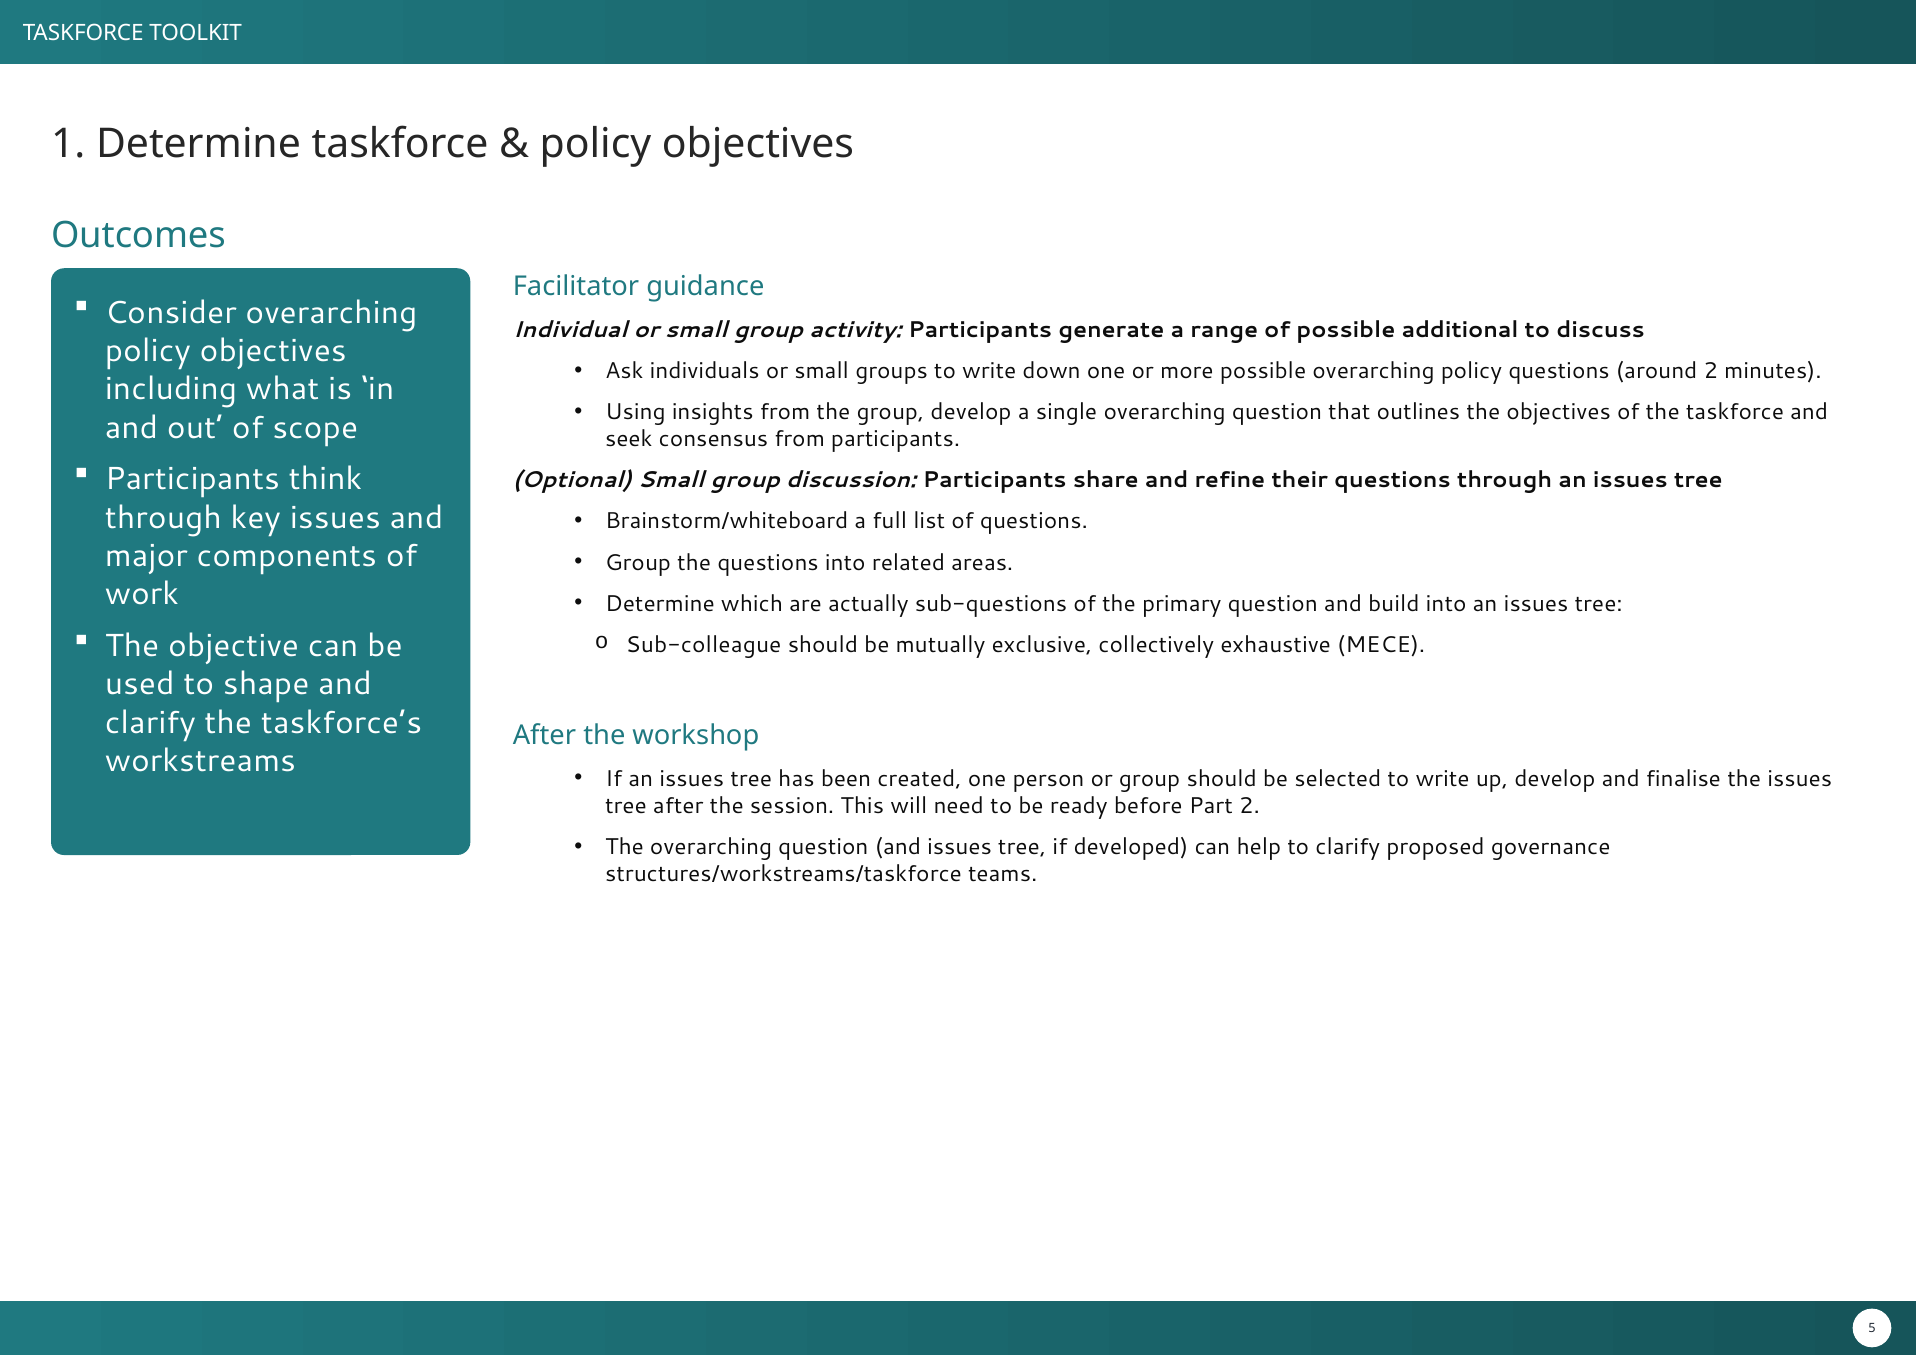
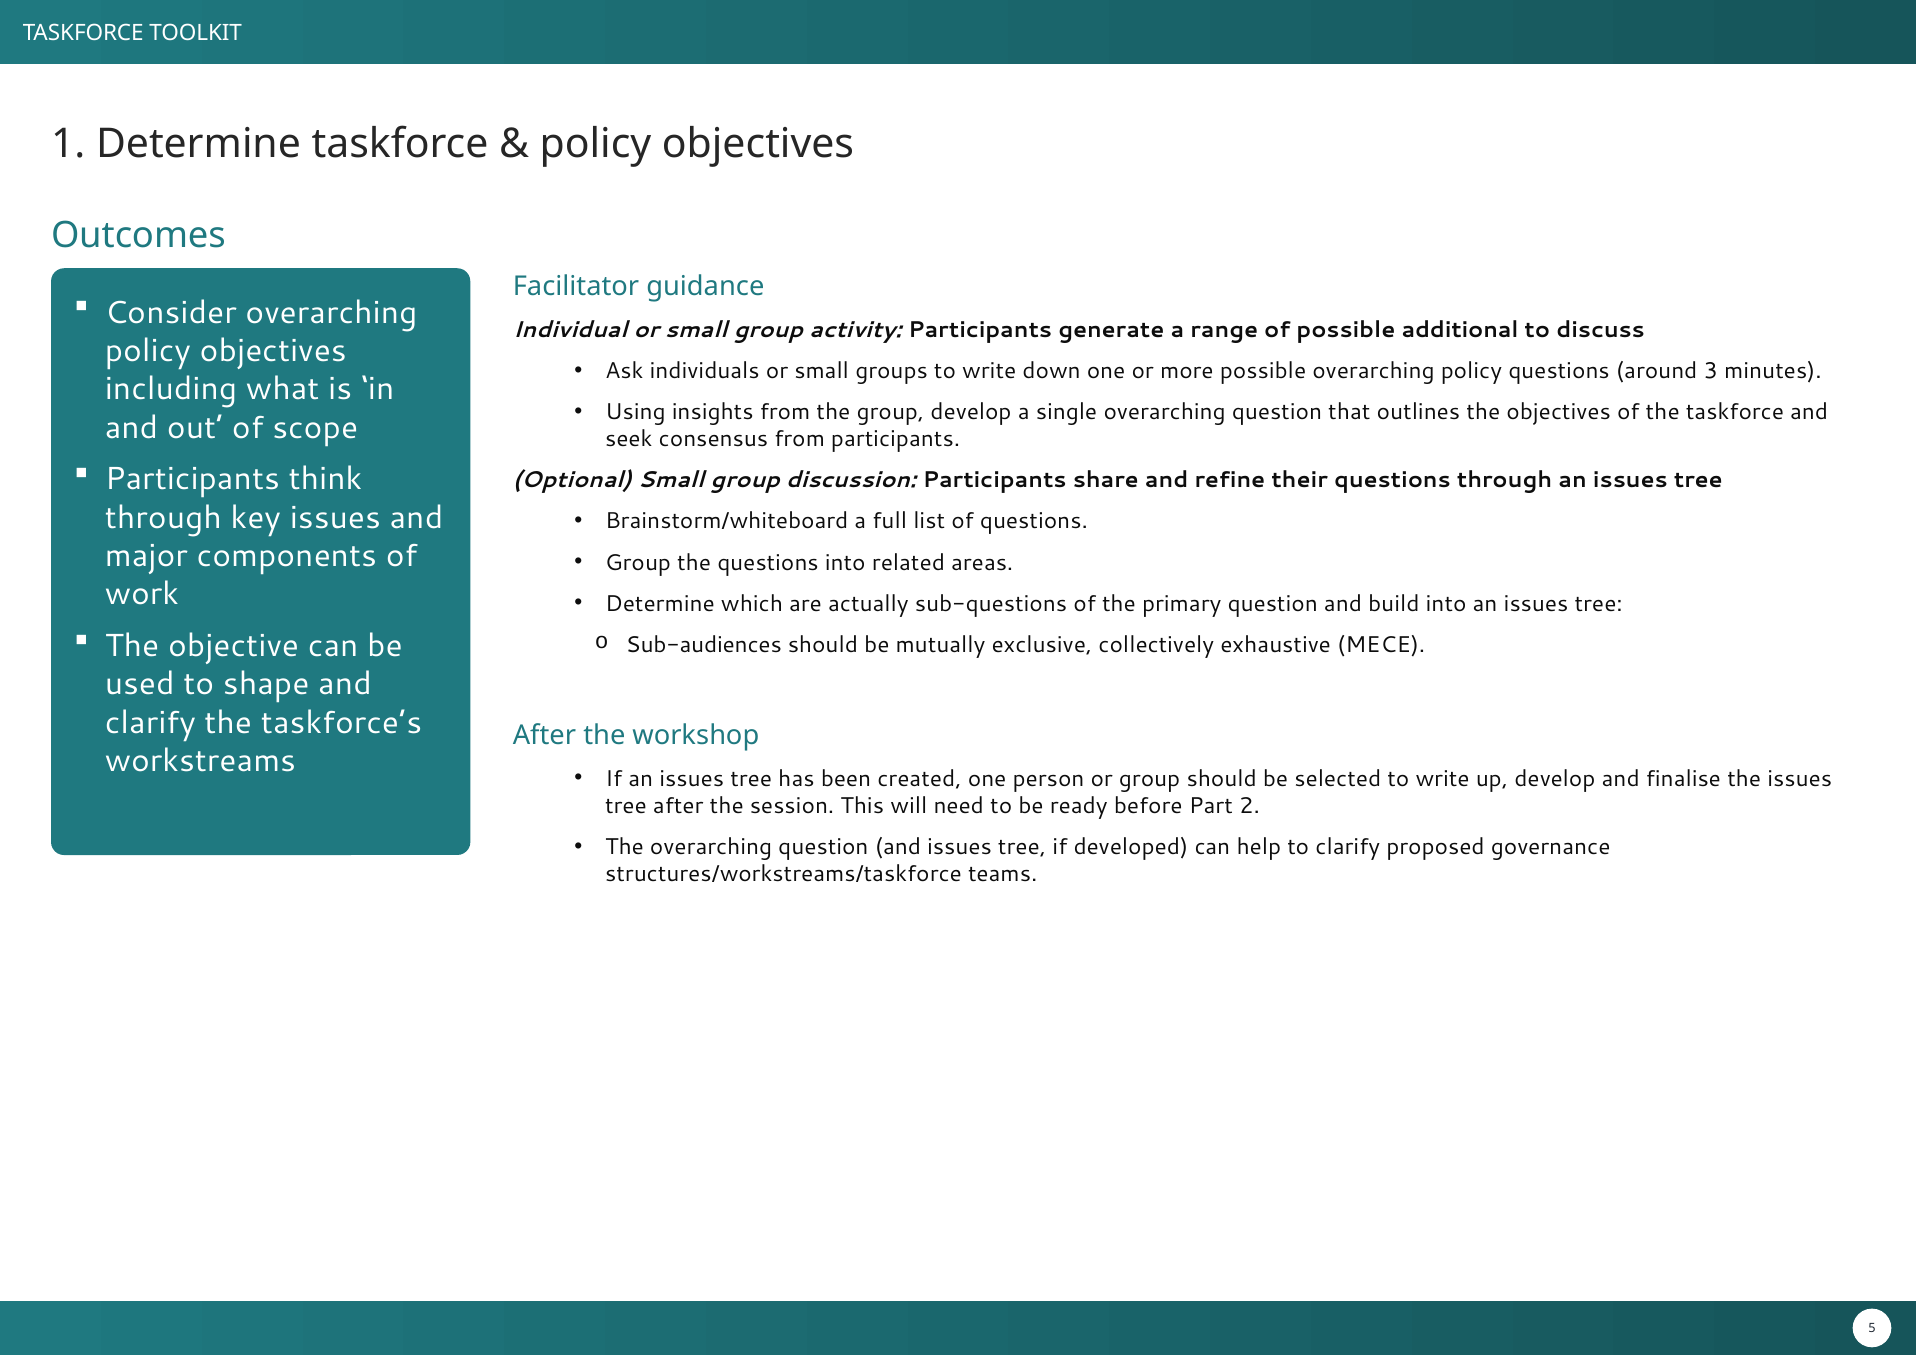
around 2: 2 -> 3 (1711, 371)
Sub-colleague: Sub-colleague -> Sub-audiences (704, 644)
